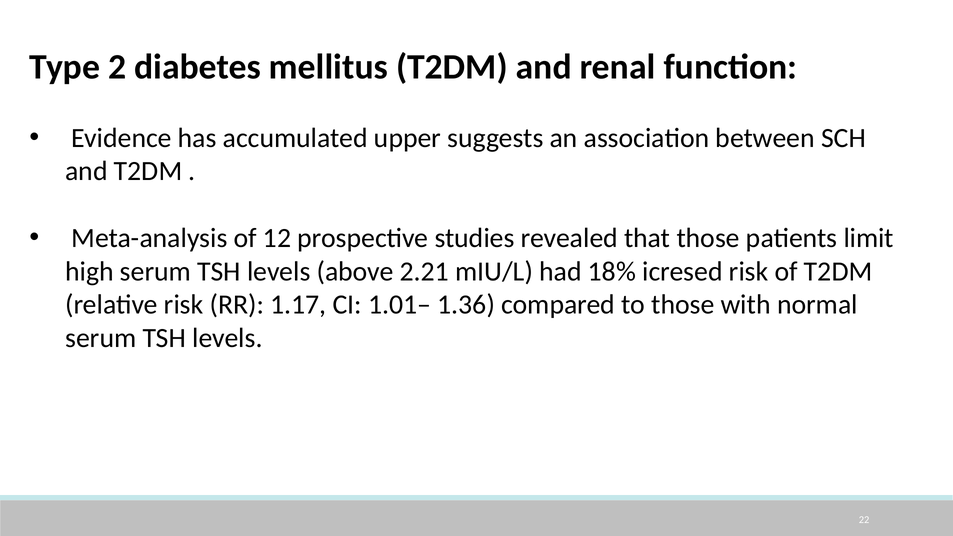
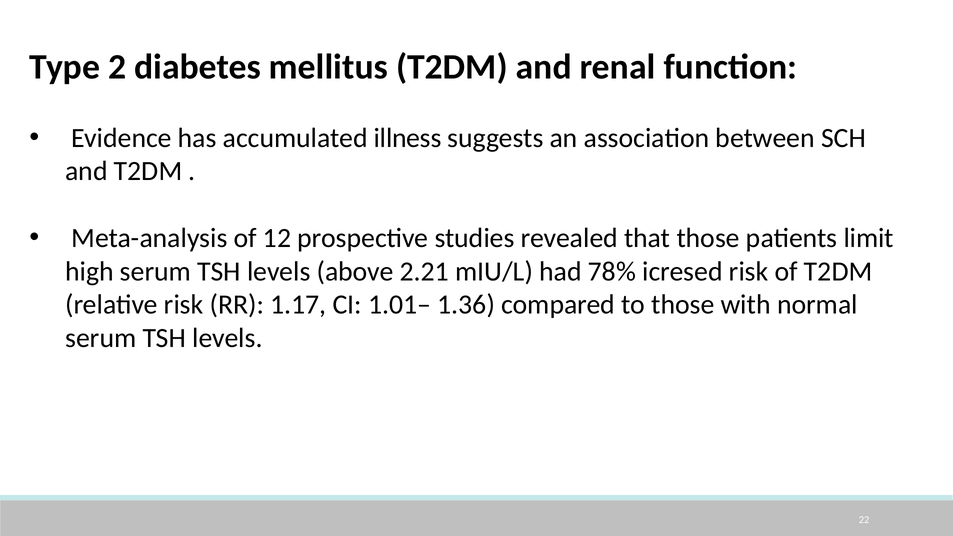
upper: upper -> illness (408, 138)
18%: 18% -> 78% (612, 271)
